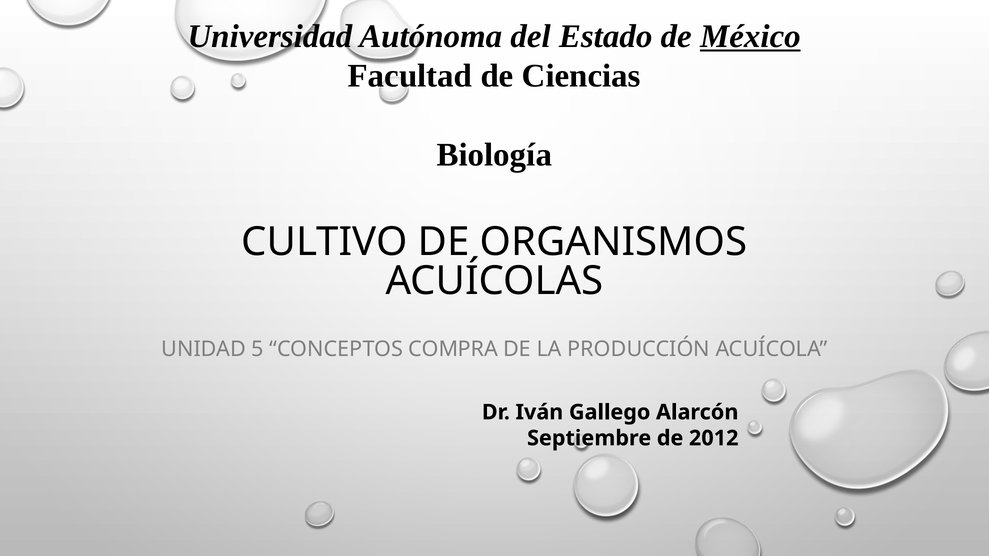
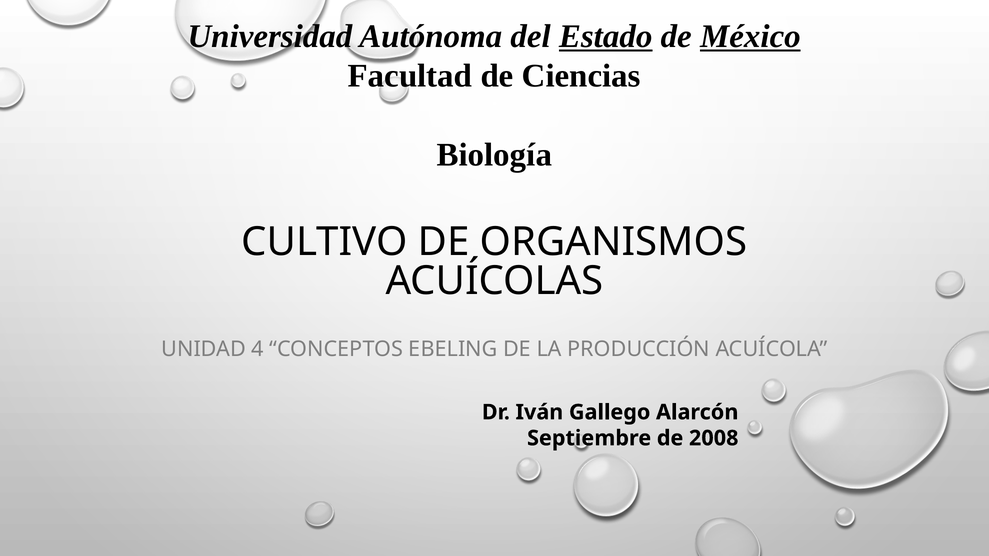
Estado underline: none -> present (606, 36)
5: 5 -> 4 (258, 349)
COMPRA: COMPRA -> EBELING (453, 349)
2012: 2012 -> 2008 (714, 438)
